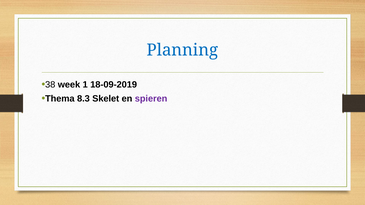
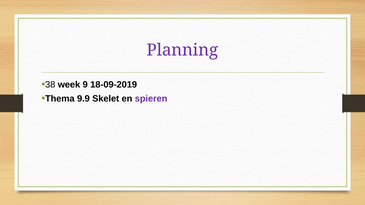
Planning colour: blue -> purple (182, 50)
1: 1 -> 9 (85, 85)
8.3: 8.3 -> 9.9 (83, 99)
